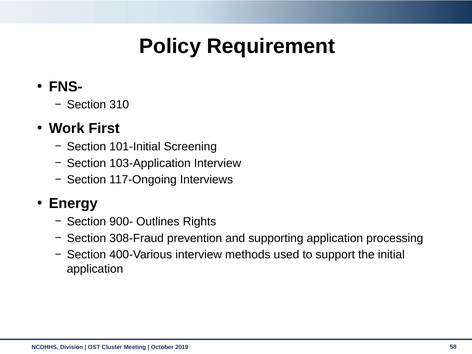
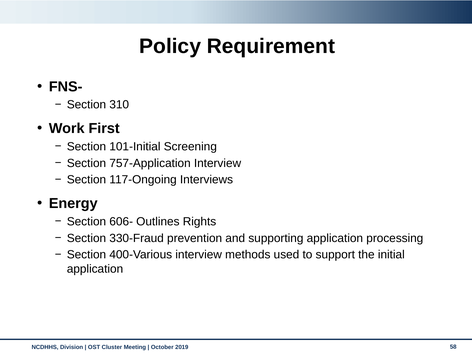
103-Application: 103-Application -> 757-Application (150, 163)
900-: 900- -> 606- (121, 221)
308-Fraud: 308-Fraud -> 330-Fraud (137, 238)
